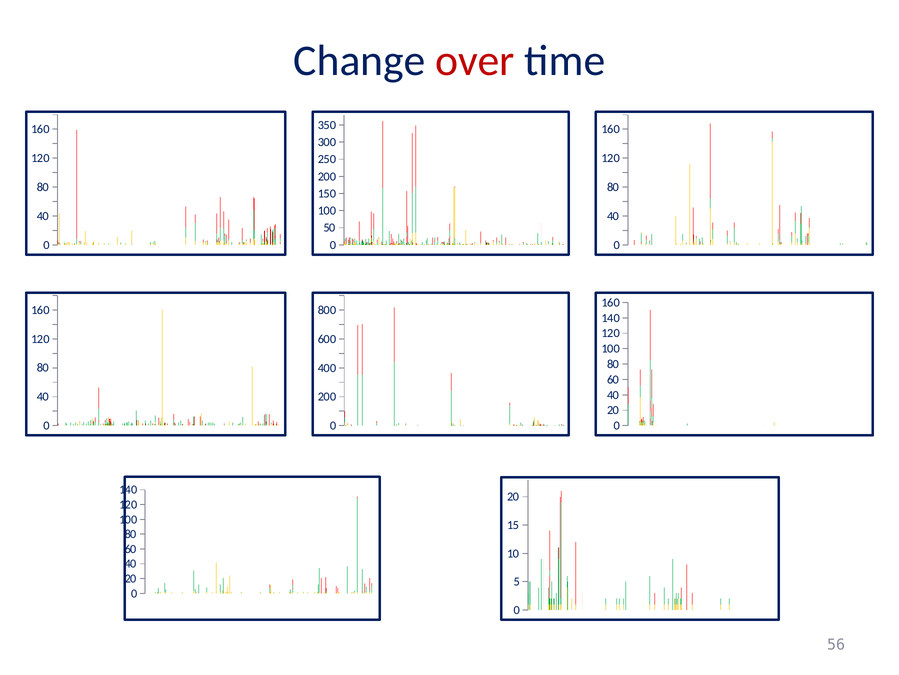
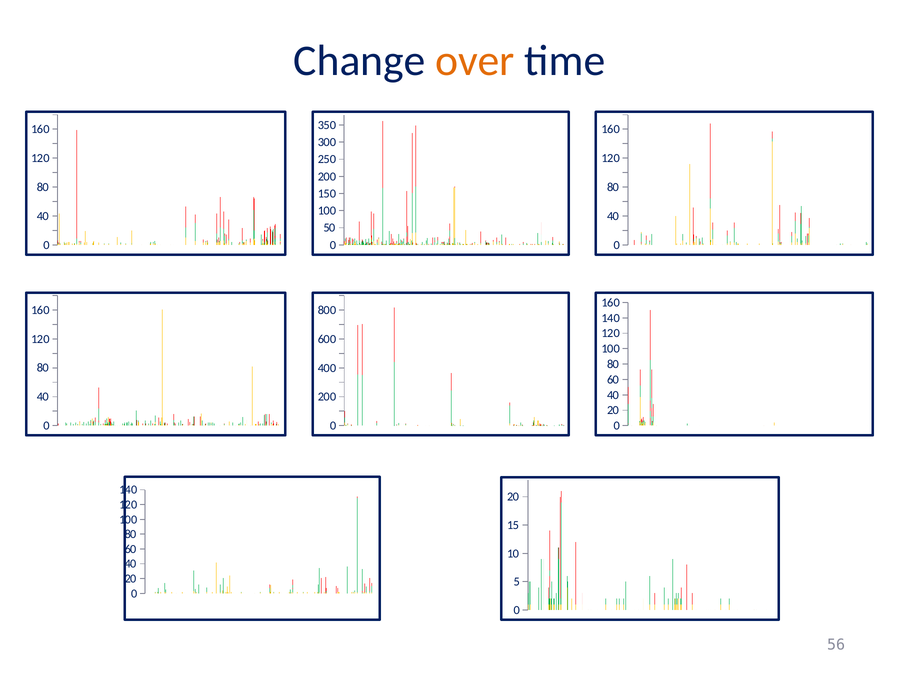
over colour: red -> orange (475, 61)
